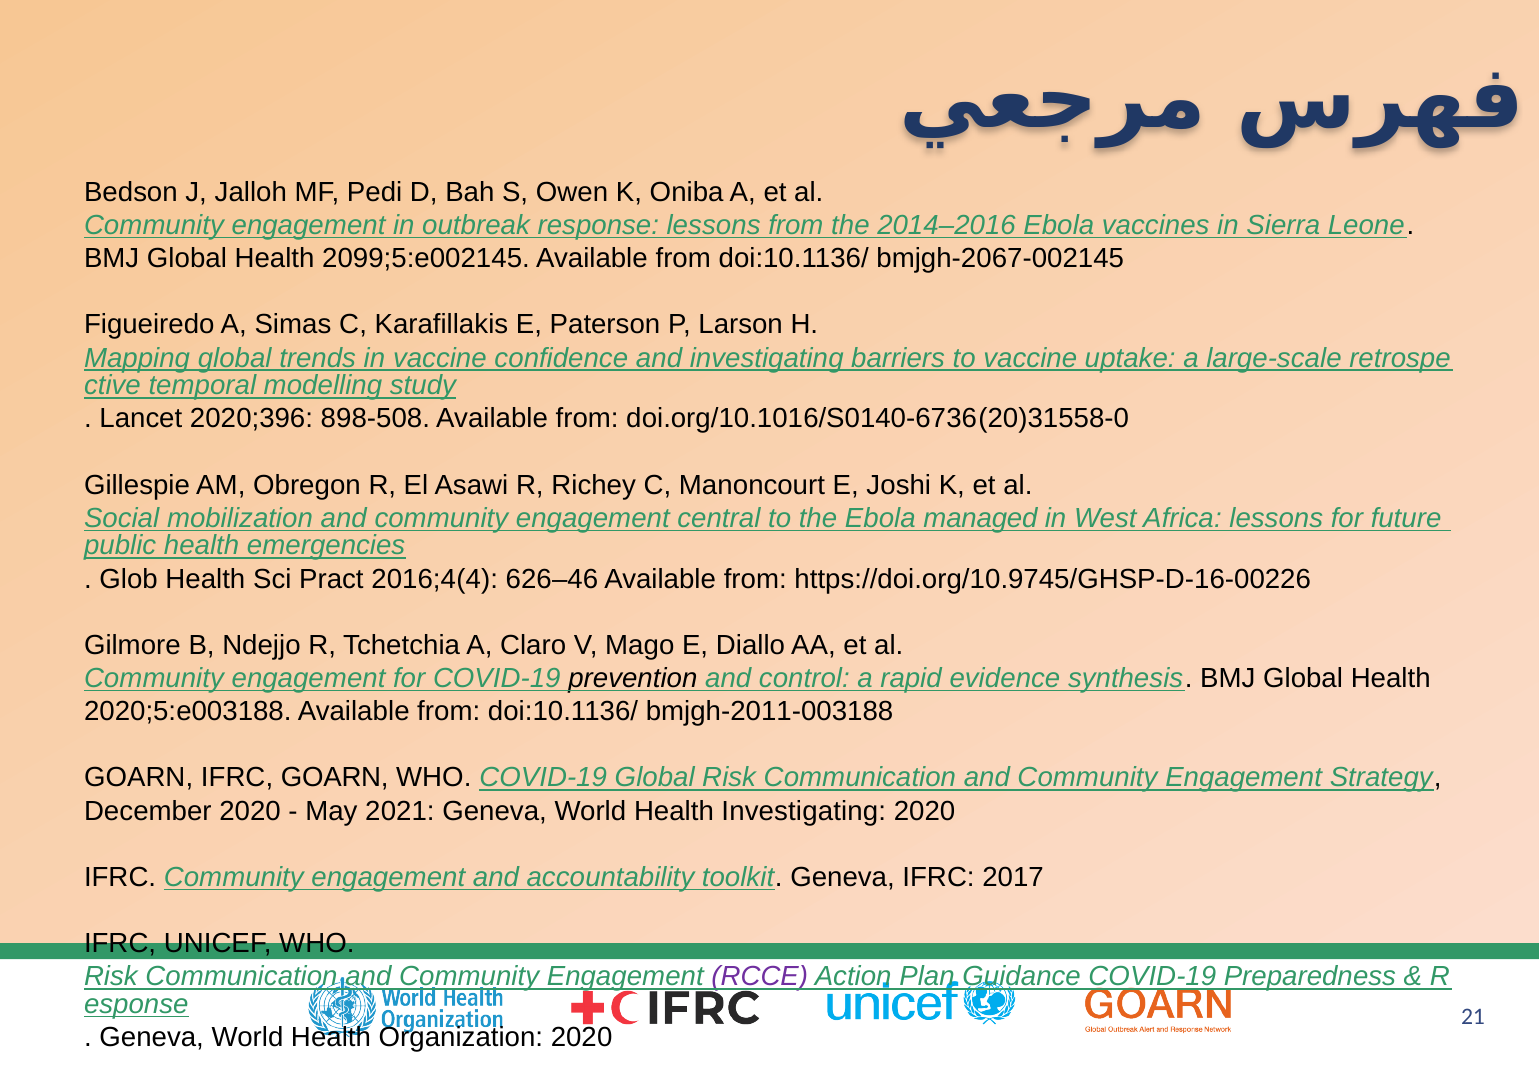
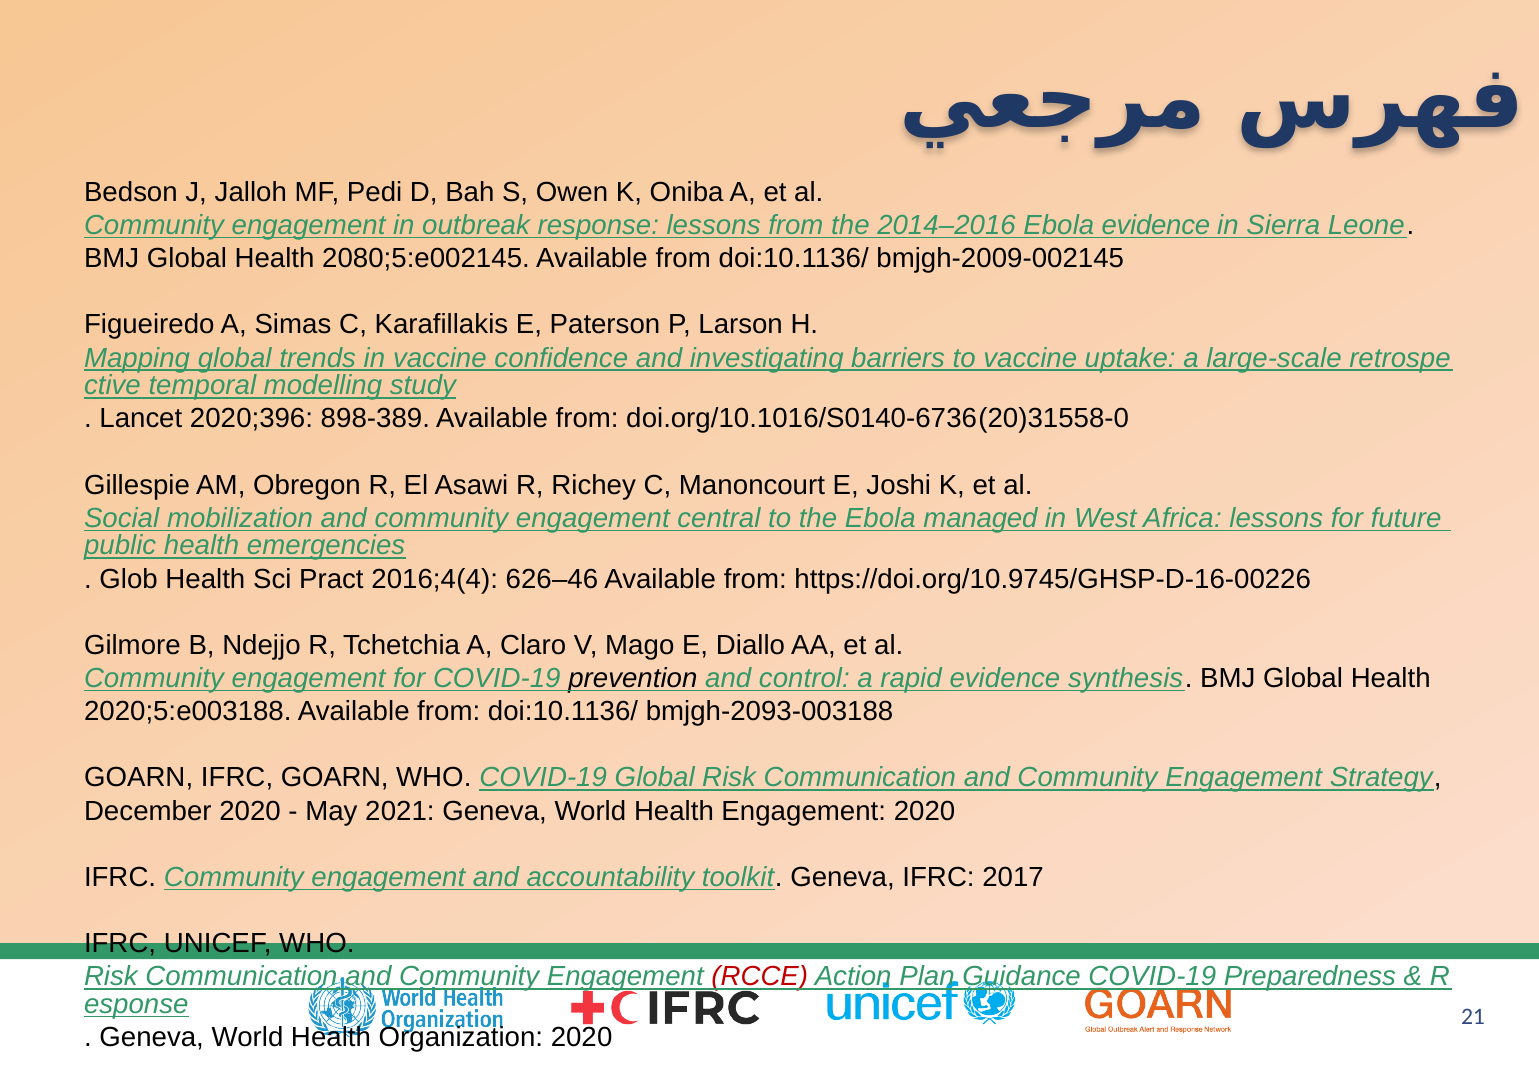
Ebola vaccines: vaccines -> evidence (1156, 225)
2099;5:e002145: 2099;5:e002145 -> 2080;5:e002145 (426, 259)
bmjgh-2067-002145: bmjgh-2067-002145 -> bmjgh-2009-002145 (1000, 259)
898-508: 898-508 -> 898-389 (375, 419)
bmjgh-2011-003188: bmjgh-2011-003188 -> bmjgh-2093-003188 (770, 712)
Health Investigating: Investigating -> Engagement (804, 811)
RCCE colour: purple -> red (760, 977)
